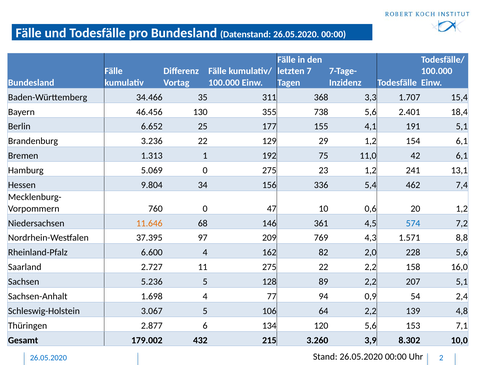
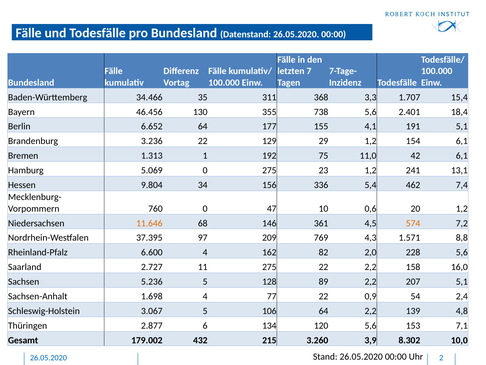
6.652 25: 25 -> 64 (203, 126)
574 colour: blue -> orange (413, 223)
77 94: 94 -> 22 (323, 296)
